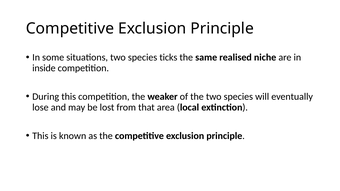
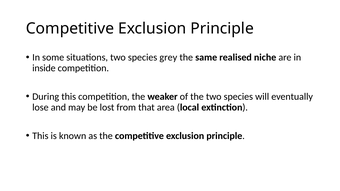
ticks: ticks -> grey (168, 57)
